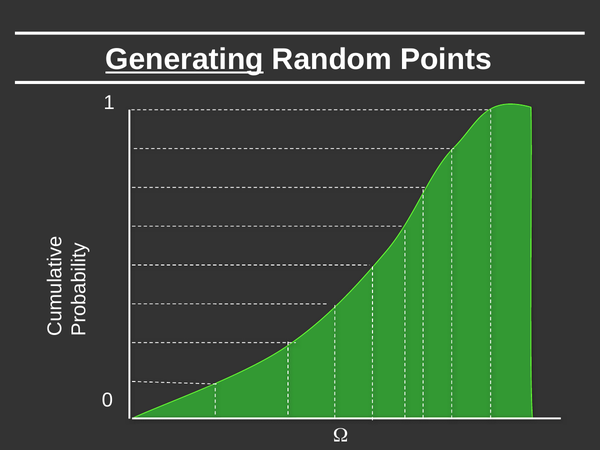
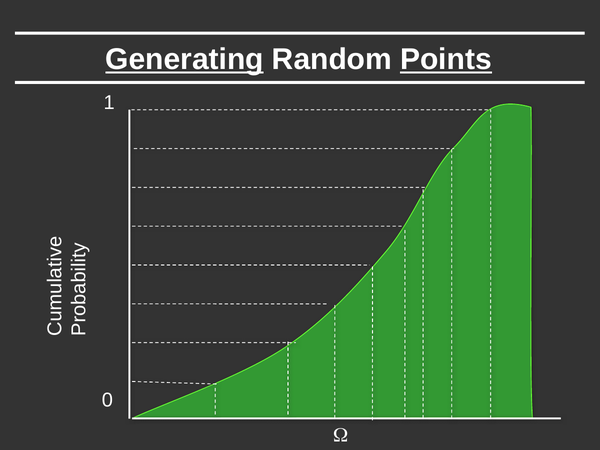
Points underline: none -> present (446, 60)
